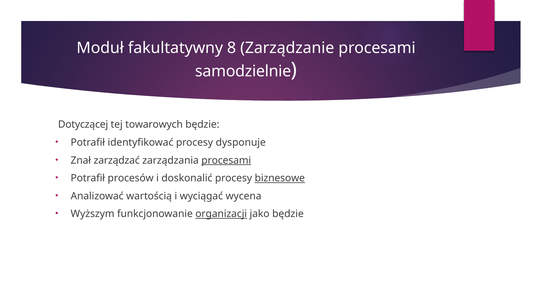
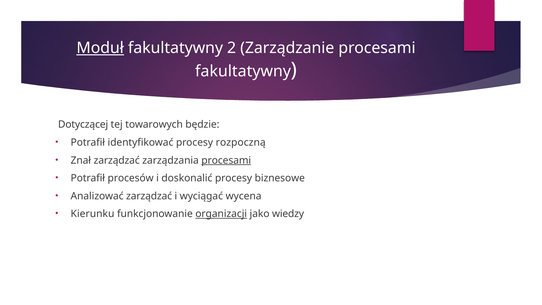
Moduł underline: none -> present (100, 48)
8: 8 -> 2 (232, 48)
samodzielnie: samodzielnie -> fakultatywny (243, 71)
dysponuje: dysponuje -> rozpoczną (241, 142)
biznesowe underline: present -> none (280, 178)
Analizować wartością: wartością -> zarządzać (149, 196)
Wyższym: Wyższym -> Kierunku (93, 214)
jako będzie: będzie -> wiedzy (288, 214)
